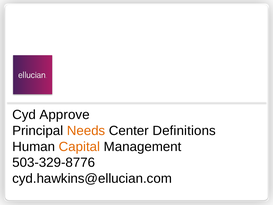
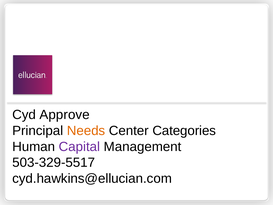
Definitions: Definitions -> Categories (184, 131)
Capital colour: orange -> purple (79, 146)
503-329-8776: 503-329-8776 -> 503-329-5517 (54, 162)
